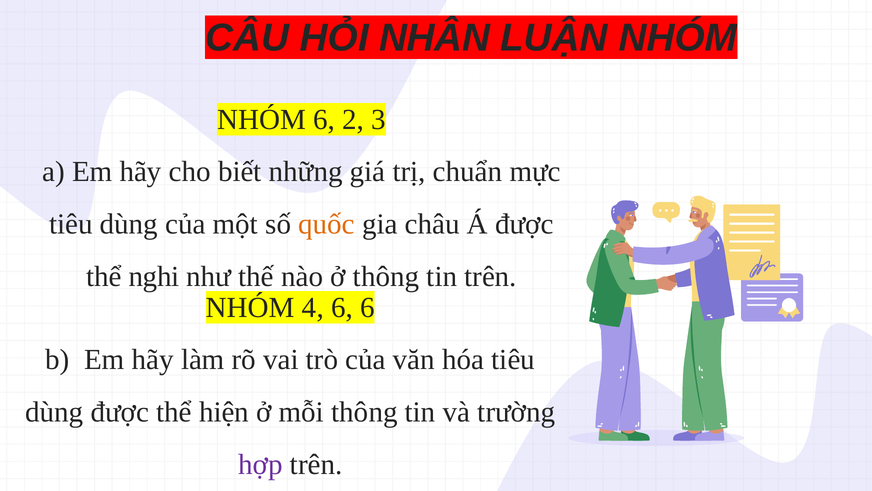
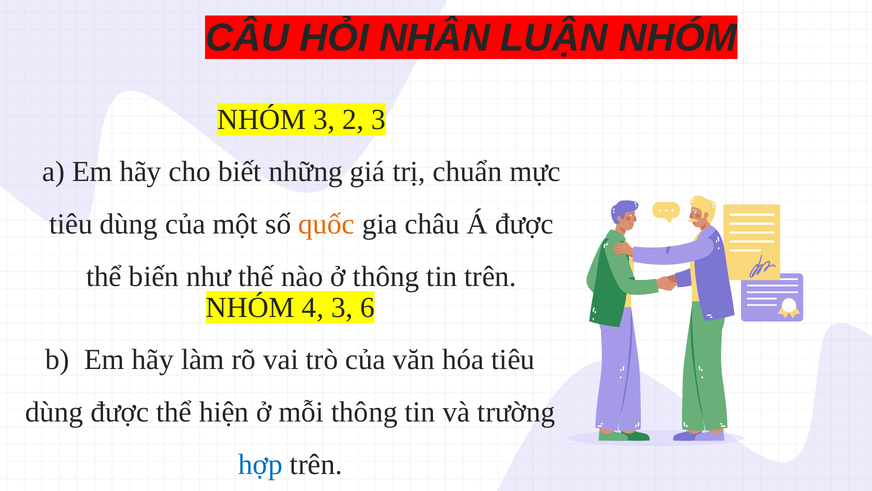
NHÓM 6: 6 -> 3 (324, 119)
nghi: nghi -> biến (154, 276)
4 6: 6 -> 3 (342, 307)
hợp colour: purple -> blue (261, 464)
